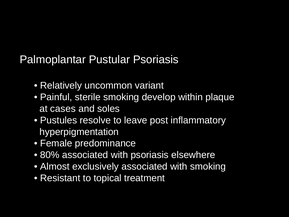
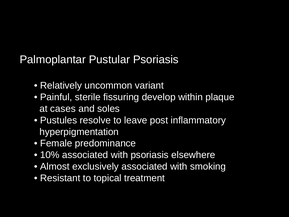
sterile smoking: smoking -> fissuring (121, 97)
80%: 80% -> 10% (50, 155)
